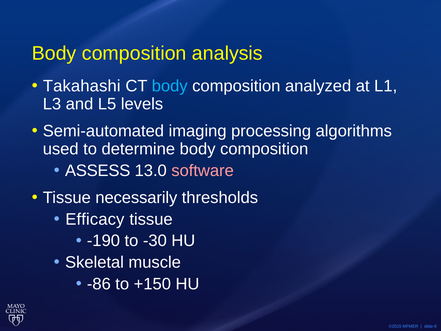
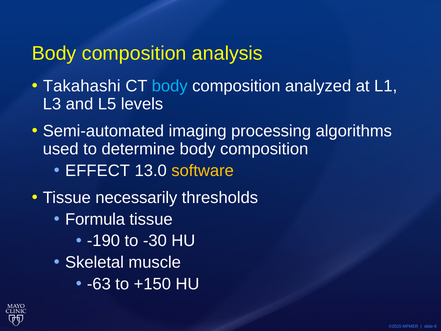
ASSESS: ASSESS -> EFFECT (98, 170)
software colour: pink -> yellow (203, 170)
Efficacy: Efficacy -> Formula (95, 219)
-86: -86 -> -63 (99, 284)
